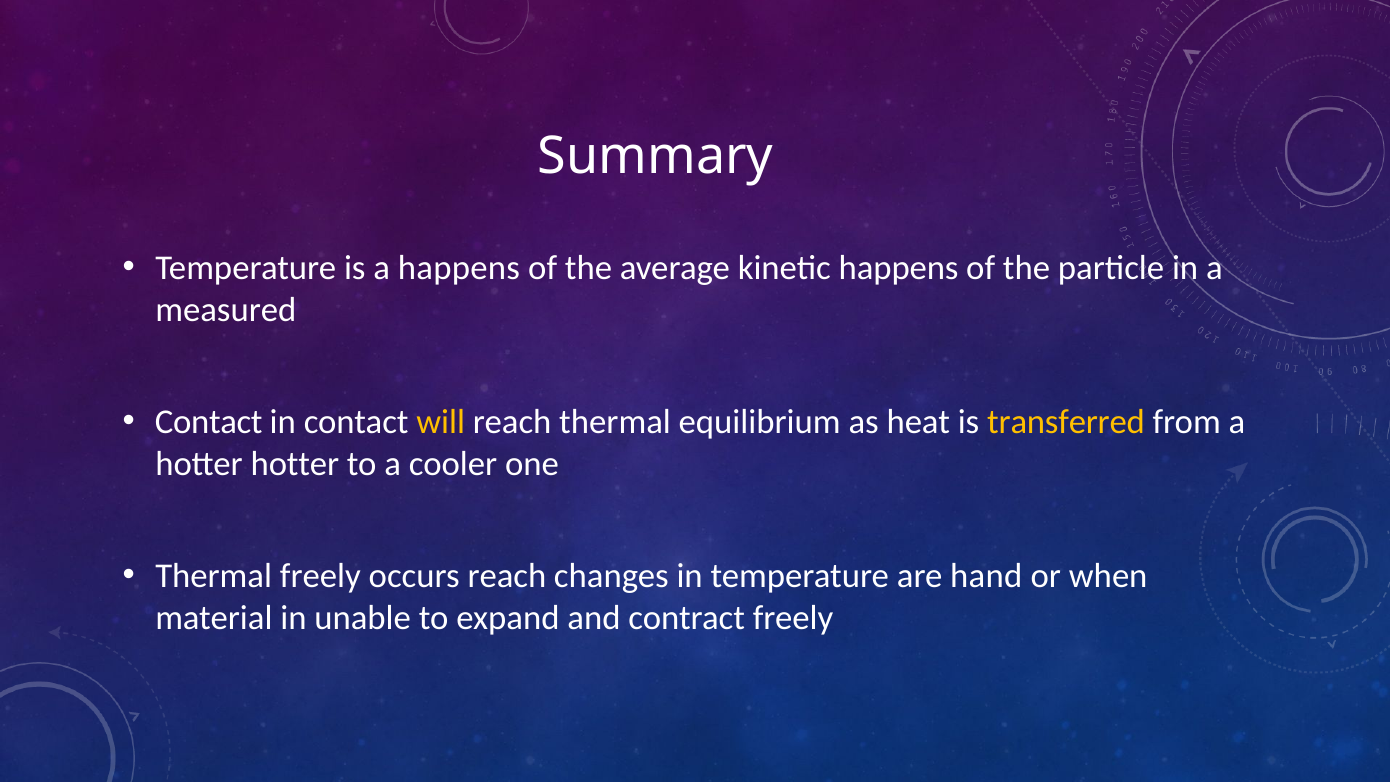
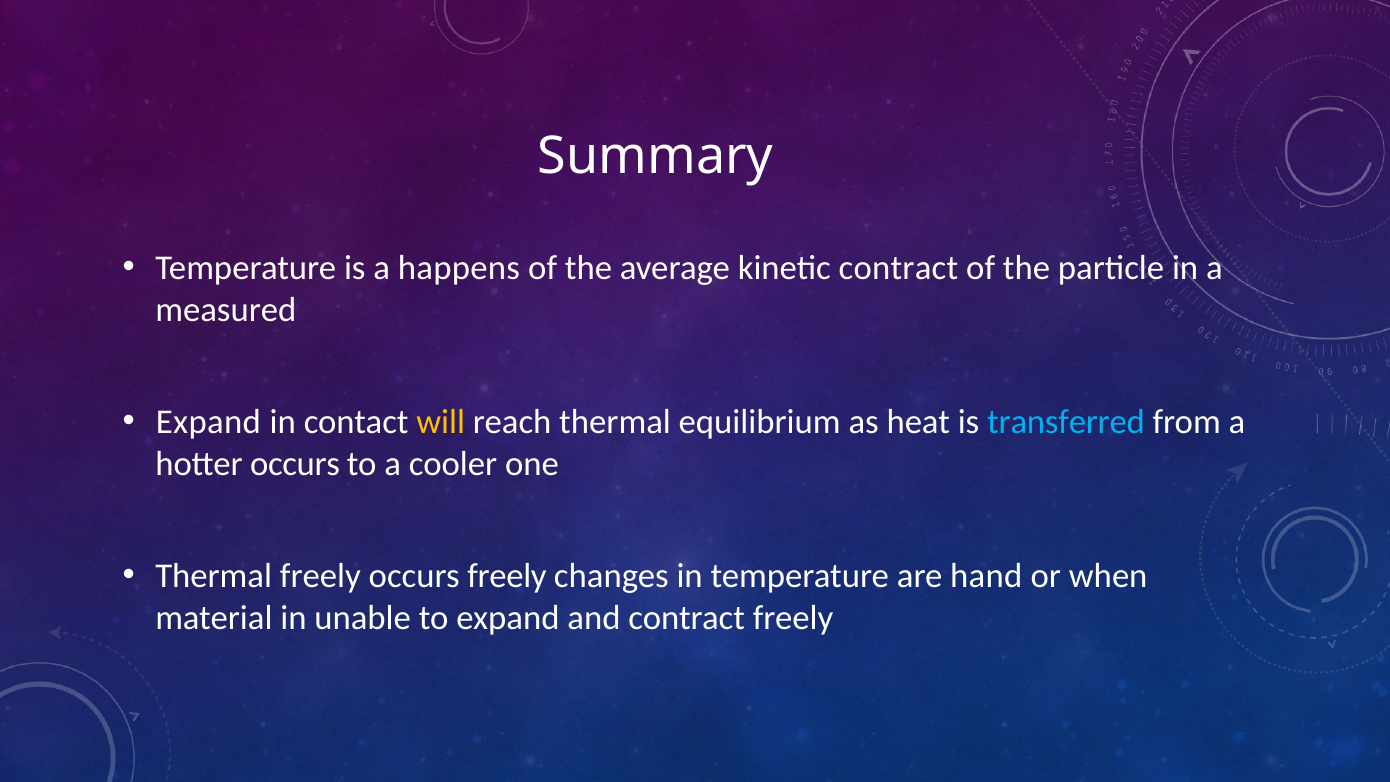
kinetic happens: happens -> contract (898, 268)
Contact: Contact -> Expand (208, 422)
transferred colour: yellow -> light blue (1066, 422)
hotter hotter: hotter -> occurs (295, 464)
occurs reach: reach -> freely (507, 576)
